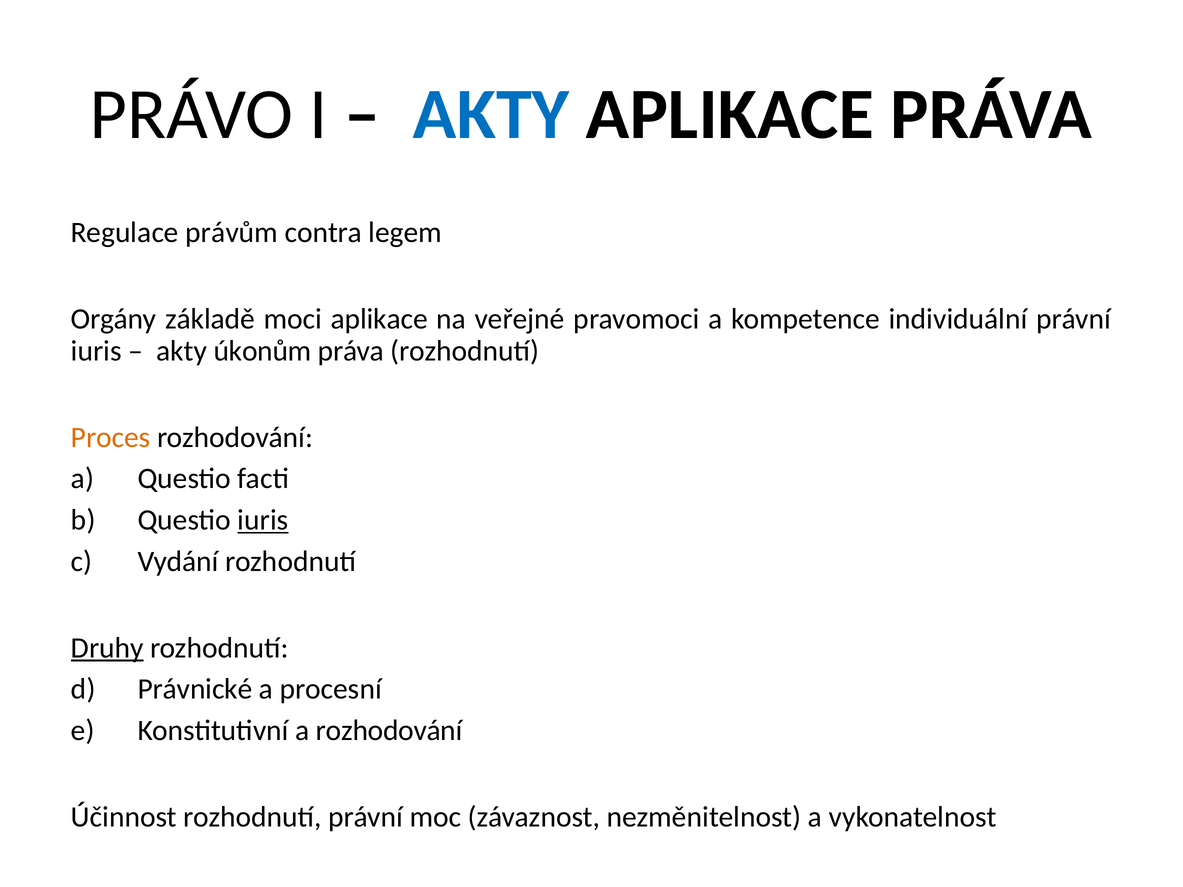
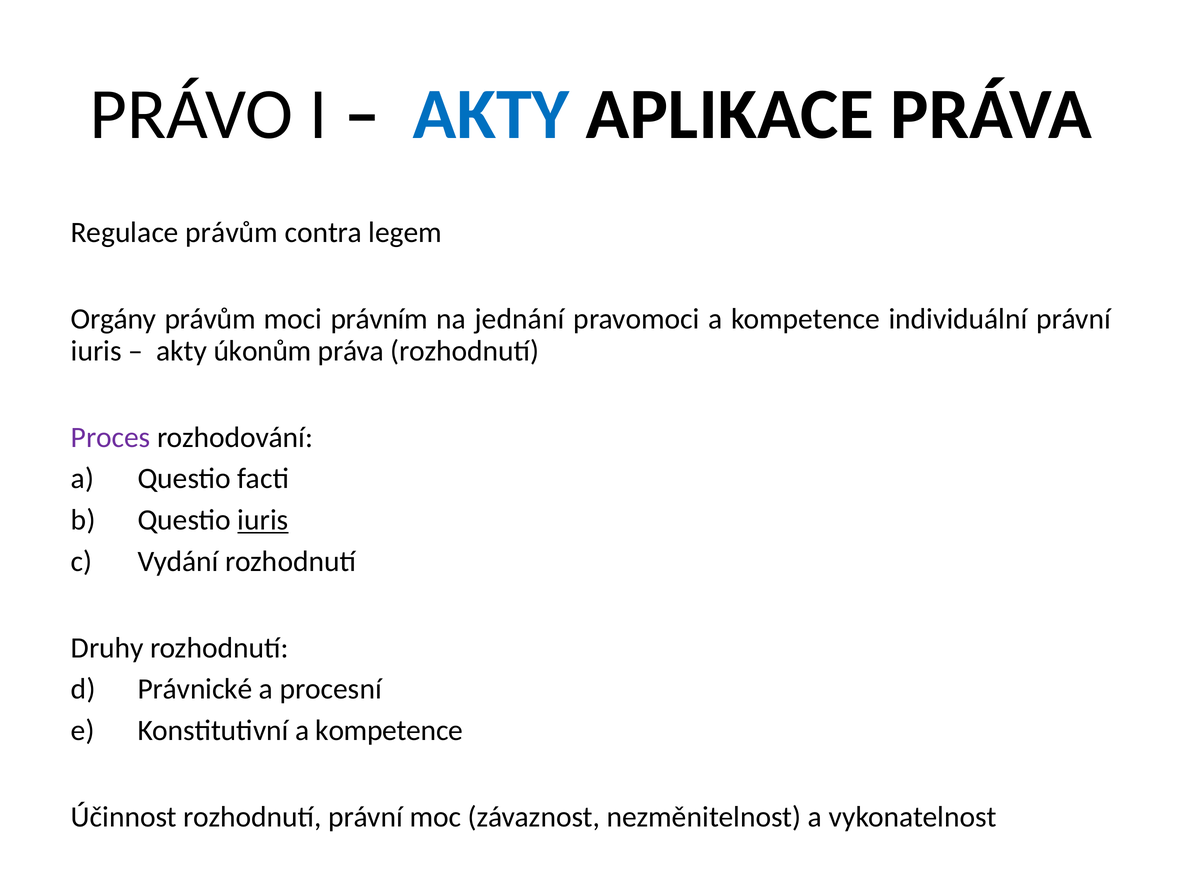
Orgány základě: základě -> právům (210, 319)
moci aplikace: aplikace -> právním (379, 319)
veřejné: veřejné -> jednání (520, 319)
Proces colour: orange -> purple (111, 437)
Druhy underline: present -> none (107, 648)
Konstitutivní a rozhodování: rozhodování -> kompetence (389, 731)
